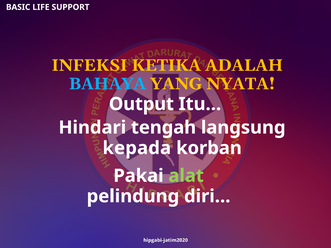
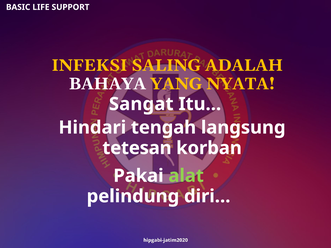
KETIKA: KETIKA -> SALING (166, 65)
BAHAYA colour: light blue -> white (107, 84)
Output: Output -> Sangat (141, 104)
kepada: kepada -> tetesan (137, 148)
